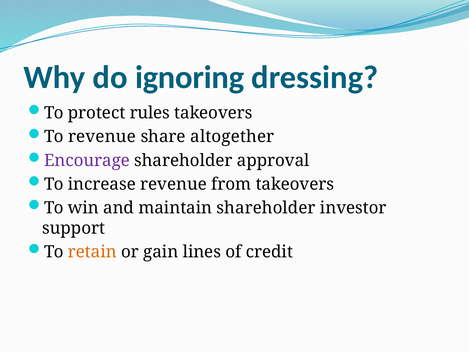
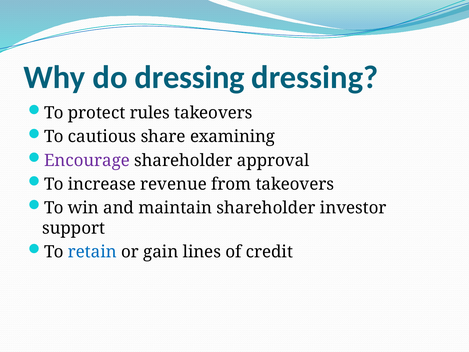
do ignoring: ignoring -> dressing (190, 77)
To revenue: revenue -> cautious (102, 137)
altogether: altogether -> examining (232, 137)
retain colour: orange -> blue (92, 252)
